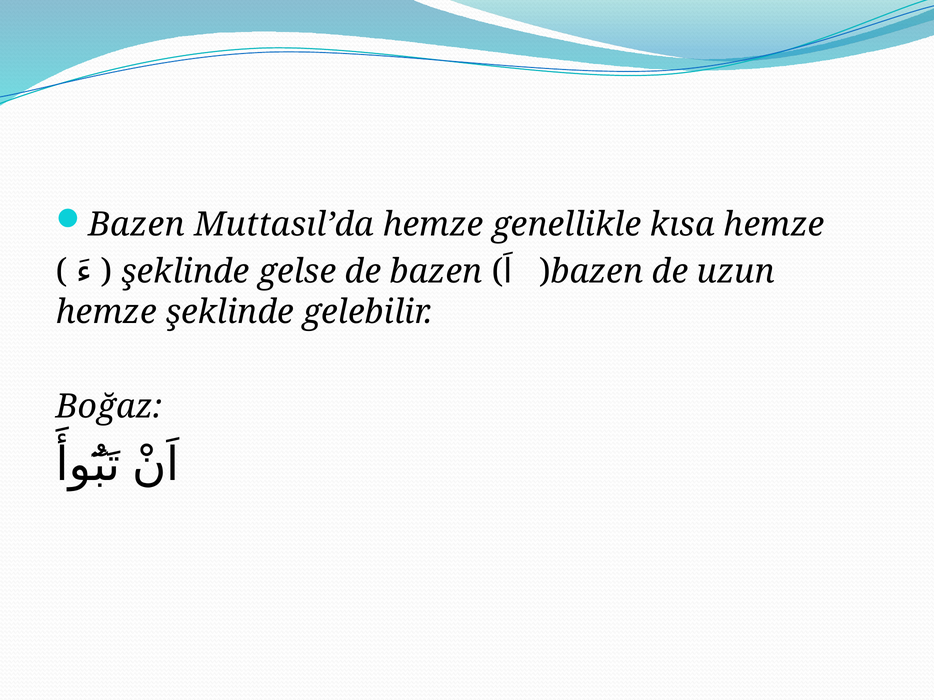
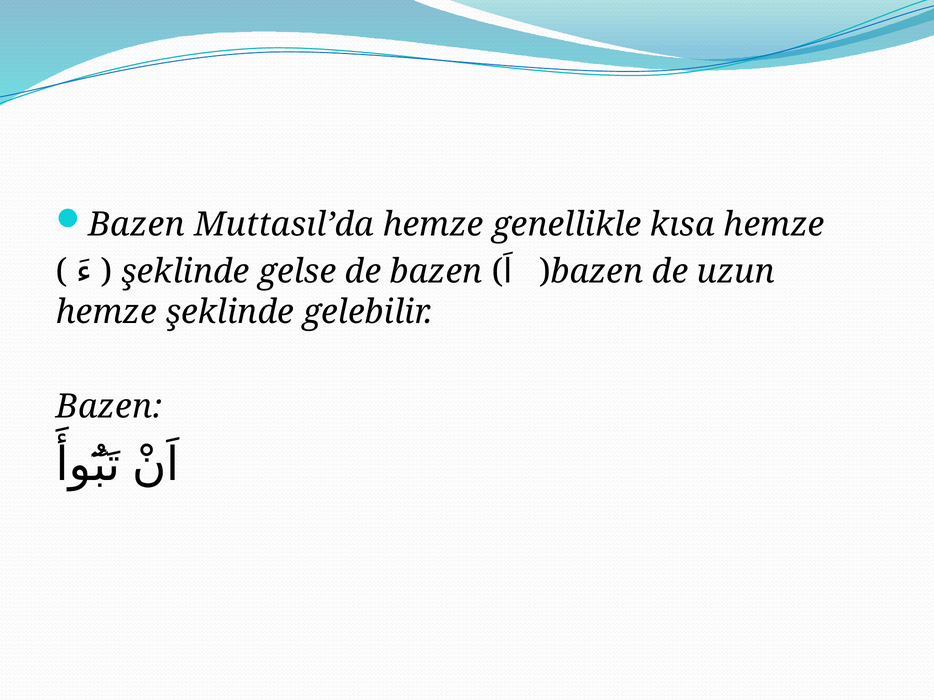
Boğaz: Boğaz -> Bazen (109, 407)
